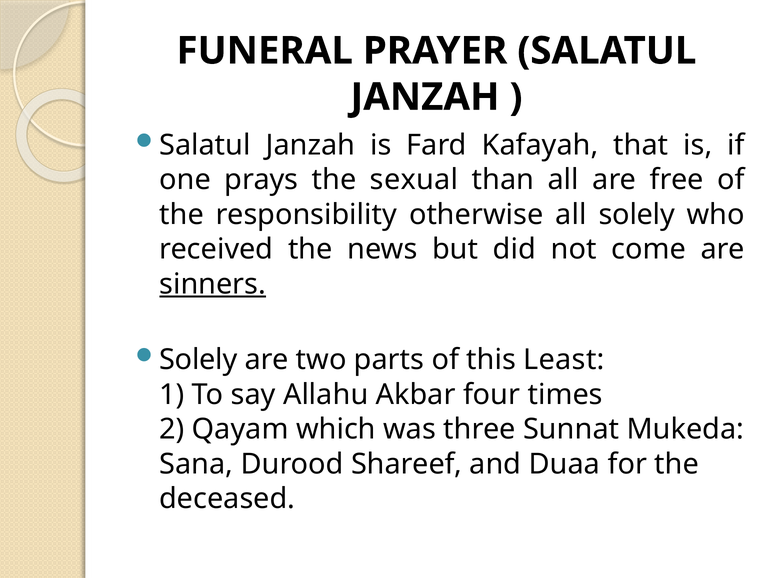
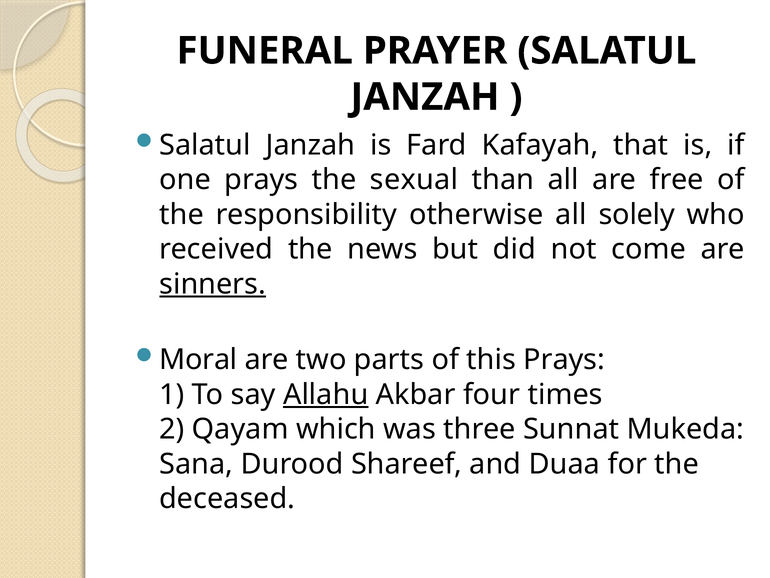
Solely: Solely -> Moral (198, 360)
this Least: Least -> Prays (564, 360)
Allahu underline: none -> present (326, 394)
